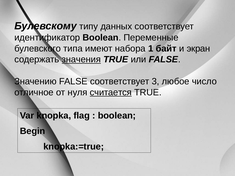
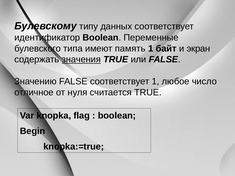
набора: набора -> память (130, 49)
соответствует 3: 3 -> 1 (156, 82)
считается underline: present -> none (111, 92)
